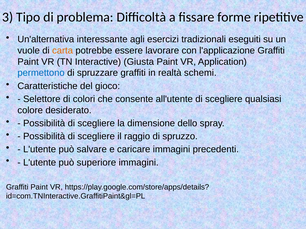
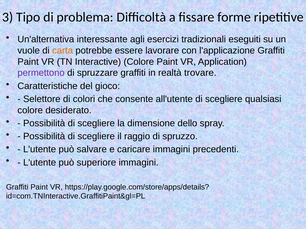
Interactive Giusta: Giusta -> Colore (139, 62)
permettono colour: blue -> purple (41, 73)
schemi: schemi -> trovare (200, 73)
